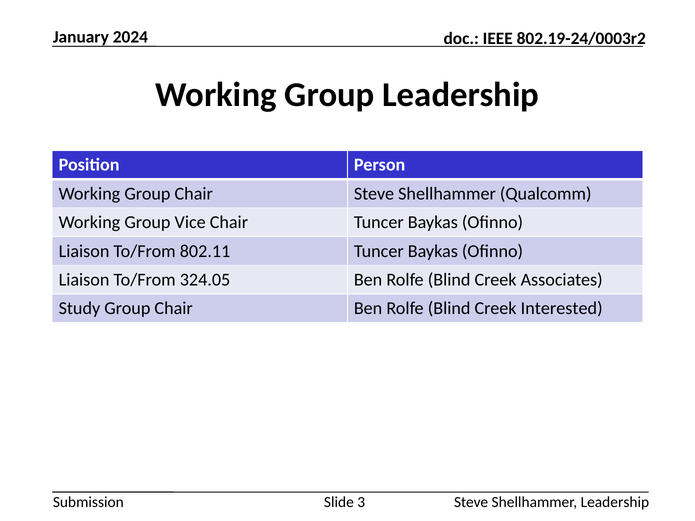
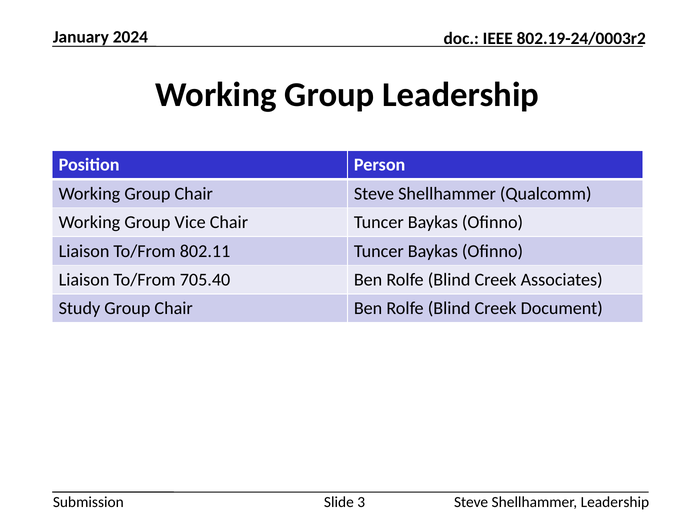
324.05: 324.05 -> 705.40 (205, 280)
Interested: Interested -> Document (562, 309)
